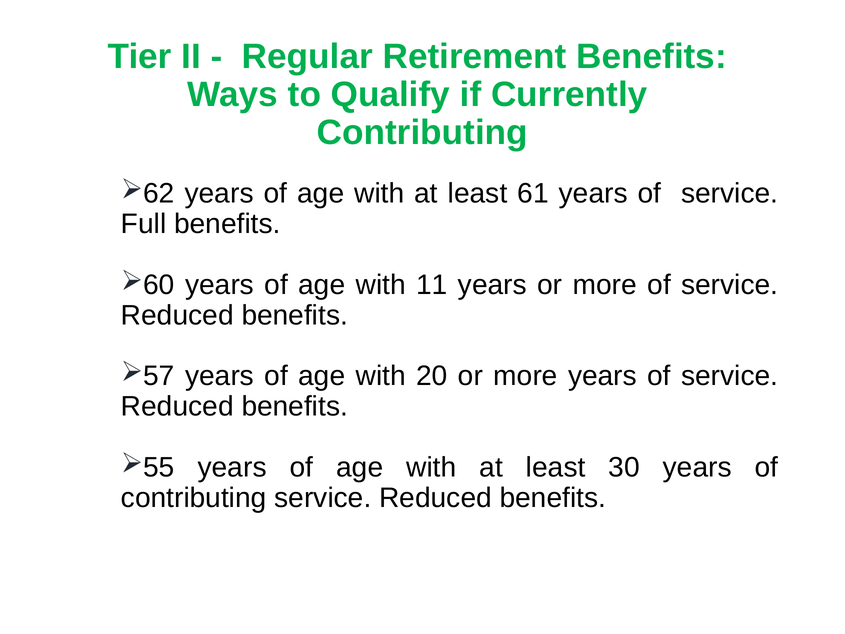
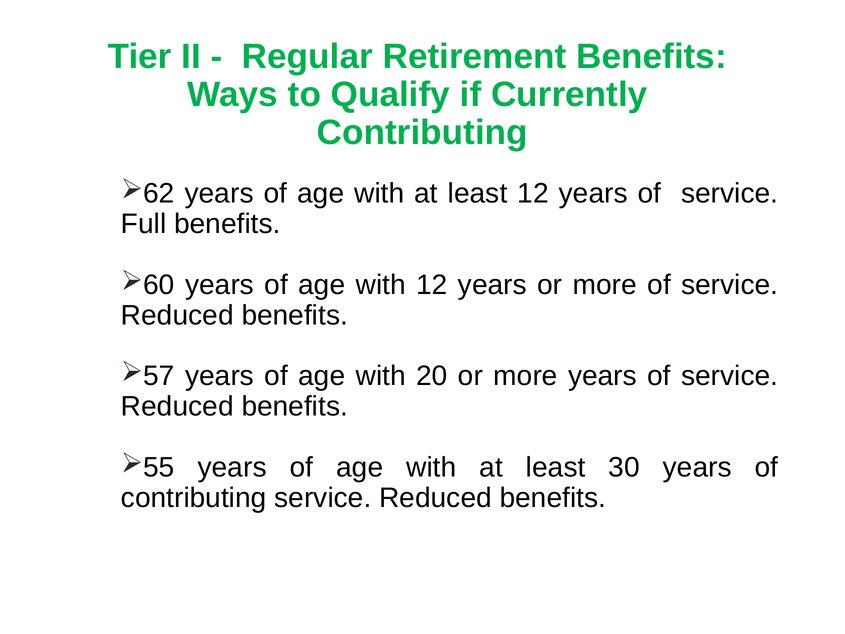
least 61: 61 -> 12 (533, 194)
with 11: 11 -> 12 (432, 285)
